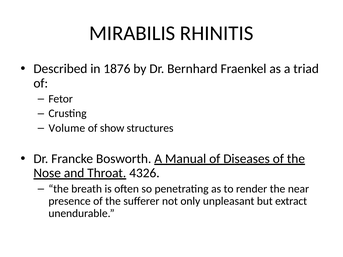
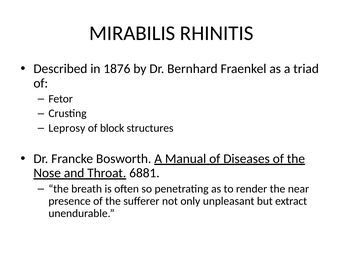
Volume: Volume -> Leprosy (67, 128)
show: show -> block (112, 128)
4326: 4326 -> 6881 (144, 173)
